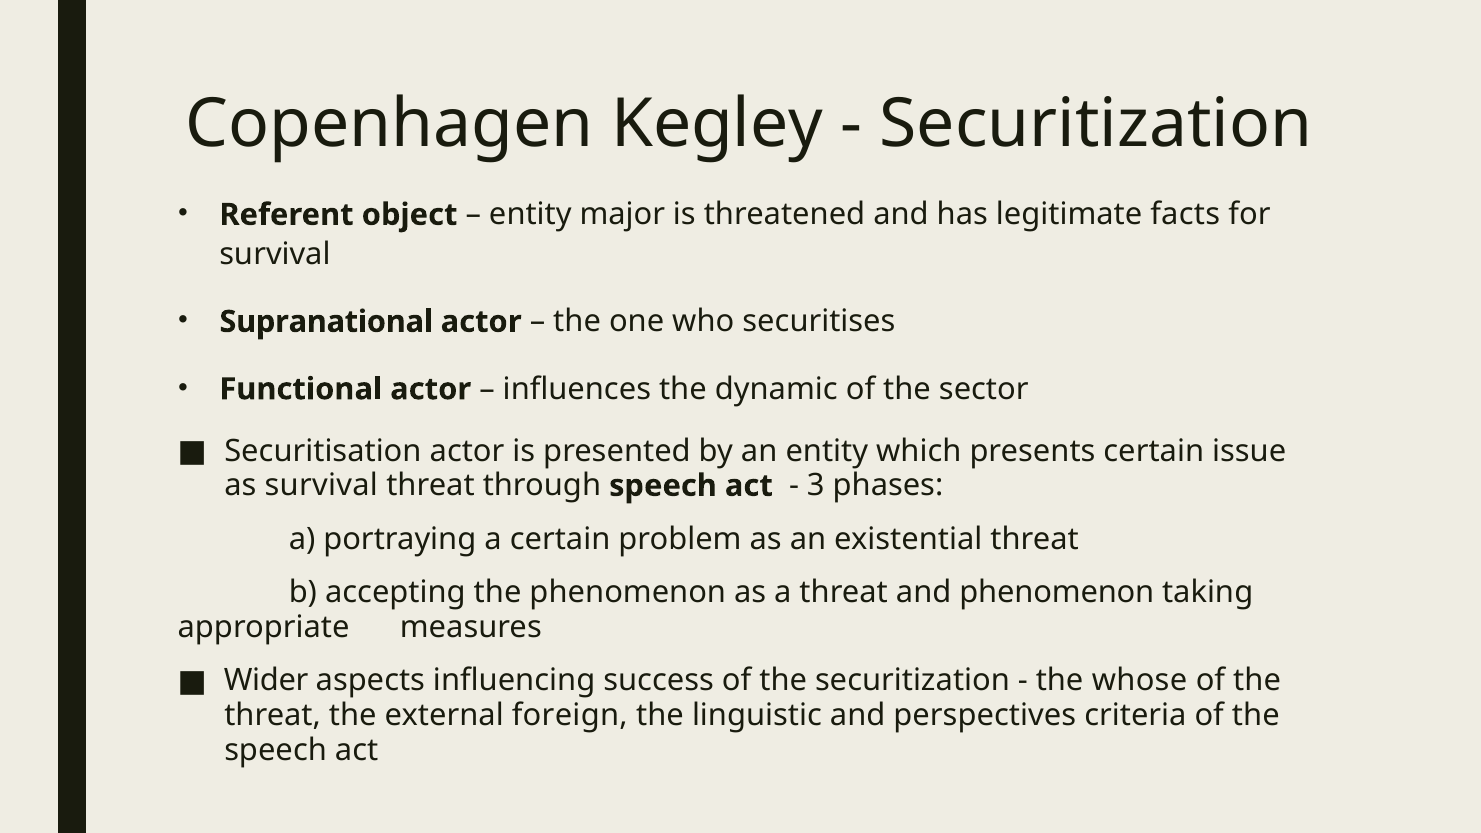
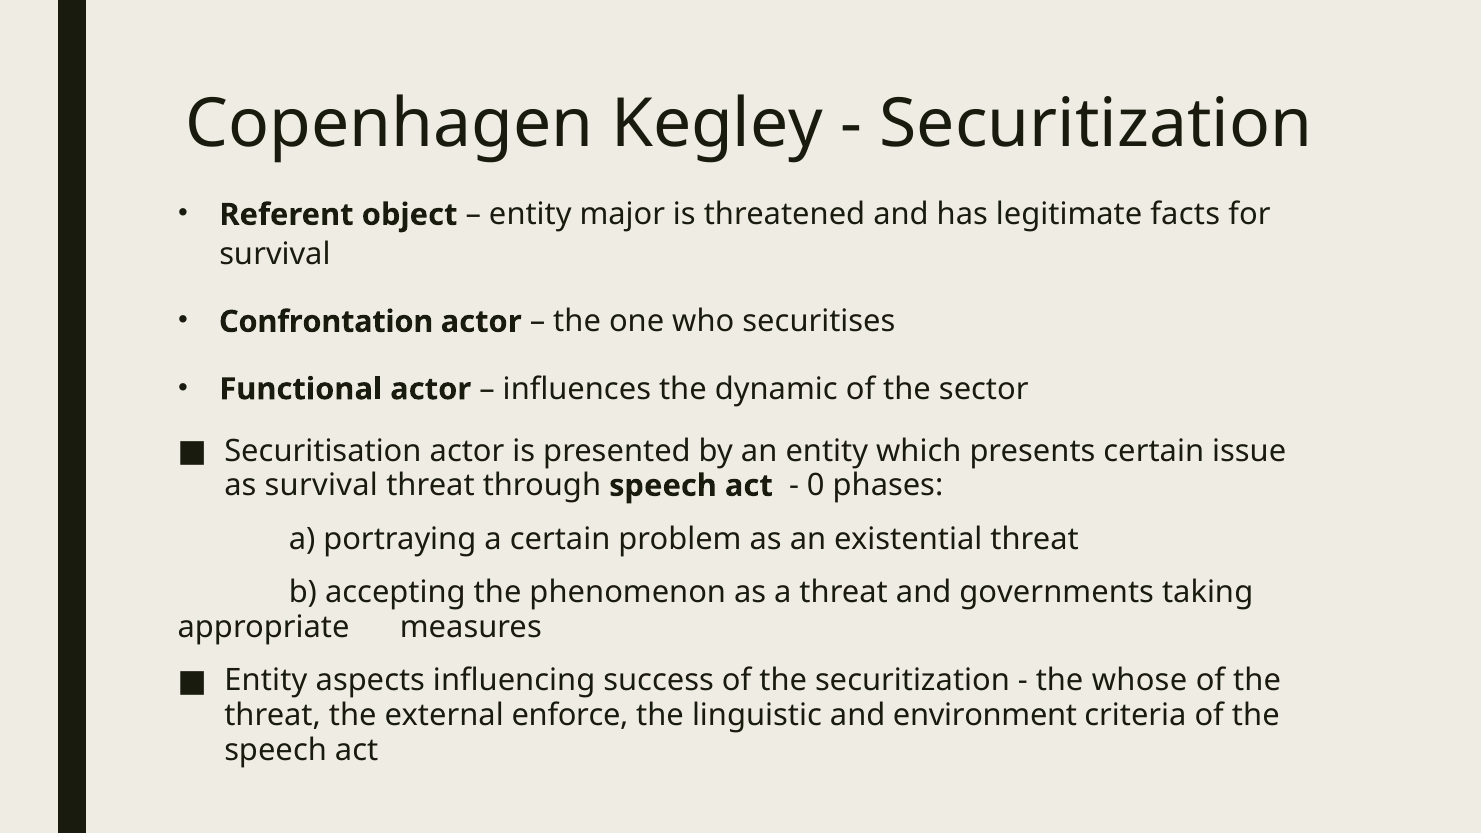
Supranational: Supranational -> Confrontation (326, 322)
3: 3 -> 0 (816, 486)
and phenomenon: phenomenon -> governments (1057, 592)
Wider: Wider -> Entity (266, 681)
foreign: foreign -> enforce (570, 715)
perspectives: perspectives -> environment (985, 715)
